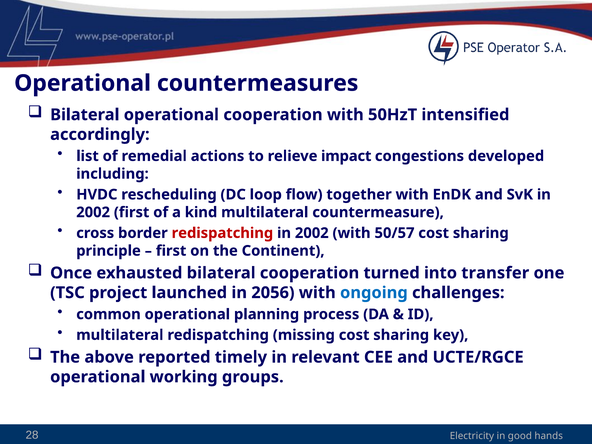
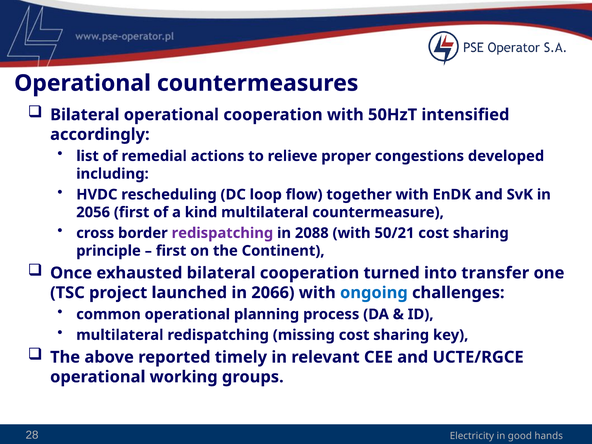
impact: impact -> proper (346, 156)
2002: 2002 -> 2056 (93, 212)
redispatching colour: red -> purple (222, 233)
2002: 2002 -> 2088 (312, 233)
50/57: 50/57 -> 50/21 (395, 233)
2056: 2056 -> 2066 (273, 293)
